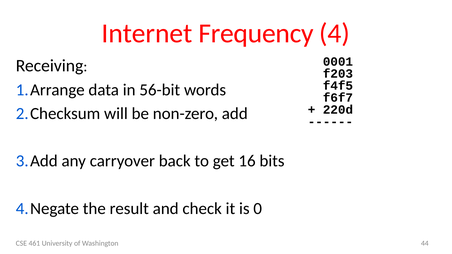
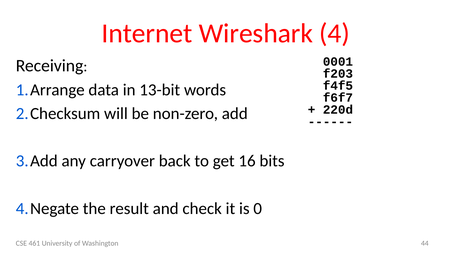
Frequency: Frequency -> Wireshark (256, 33)
56-bit: 56-bit -> 13-bit (160, 90)
